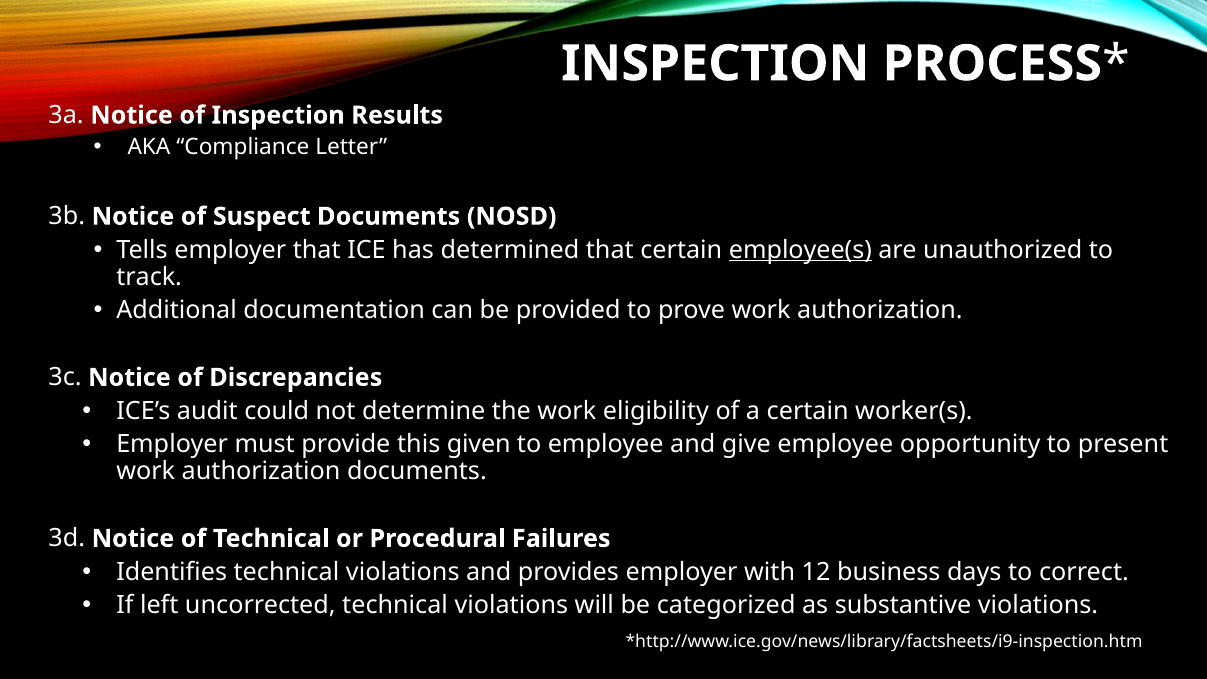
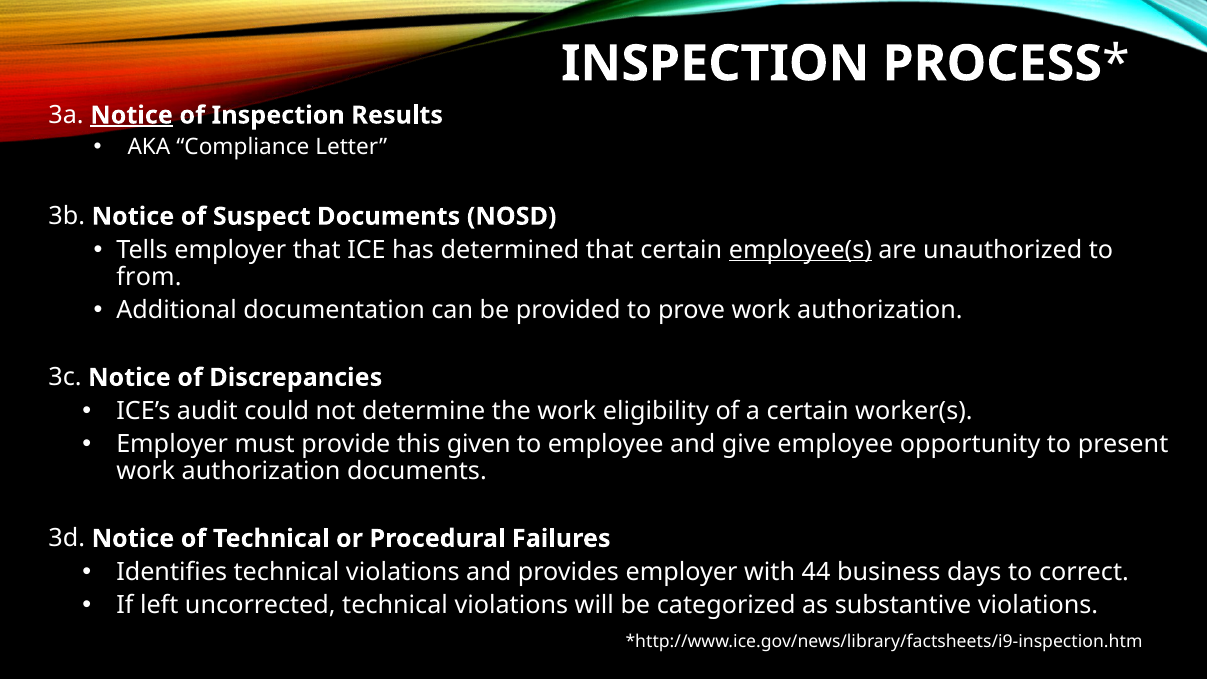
Notice underline: none -> present (132, 115)
track: track -> from (149, 277)
12: 12 -> 44 (816, 572)
